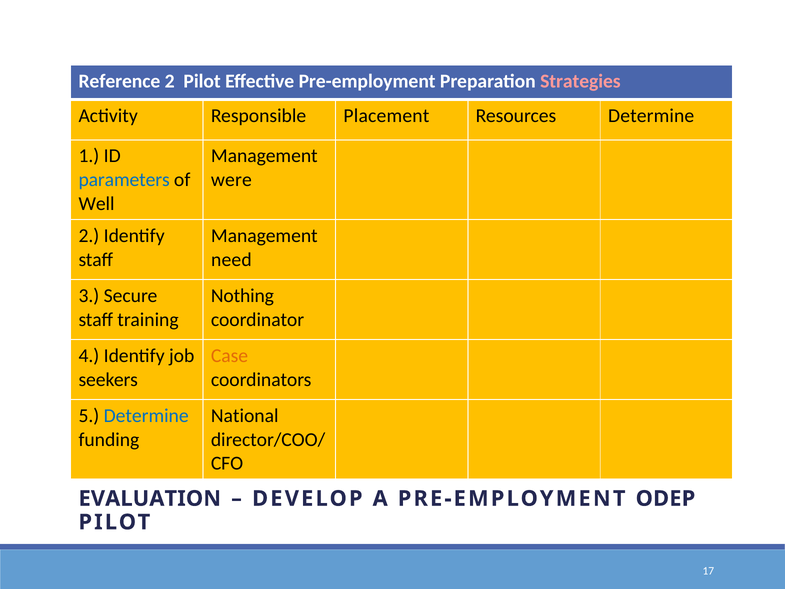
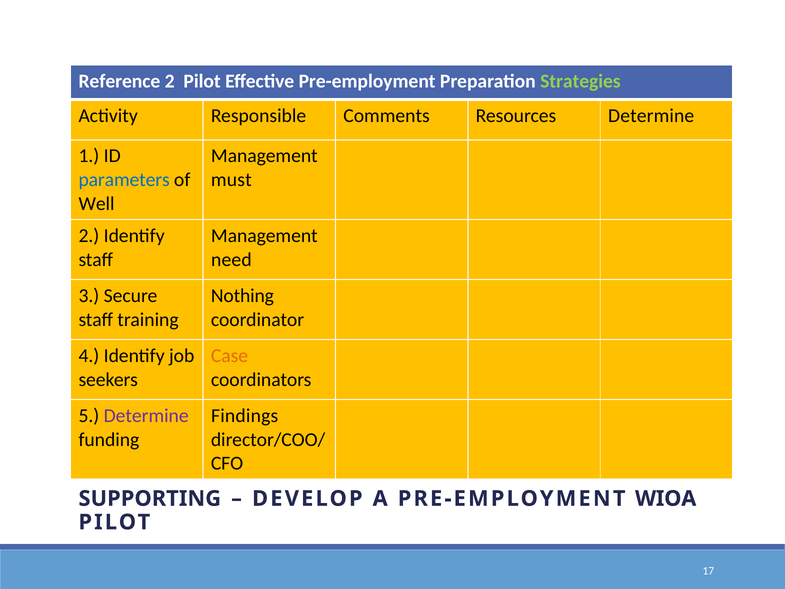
Strategies colour: pink -> light green (580, 81)
Placement: Placement -> Comments (387, 116)
were: were -> must (231, 180)
Determine colour: blue -> purple (146, 415)
National: National -> Findings (245, 415)
EVALUATION: EVALUATION -> SUPPORTING (150, 498)
ODEP: ODEP -> WIOA (666, 498)
